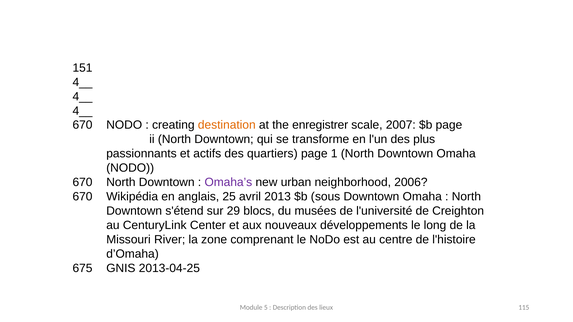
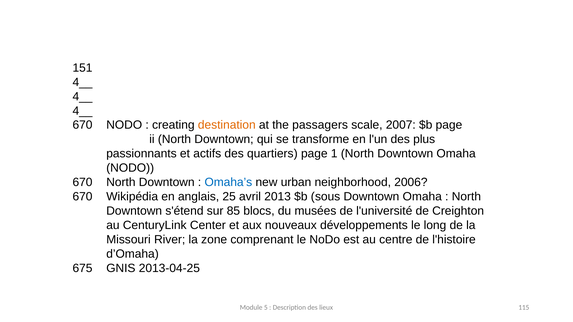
enregistrer: enregistrer -> passagers (320, 125)
Omaha’s colour: purple -> blue (228, 182)
29: 29 -> 85 (233, 211)
